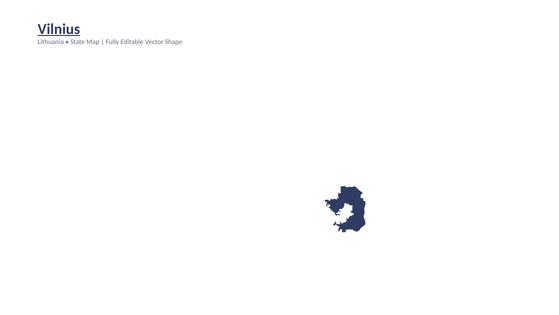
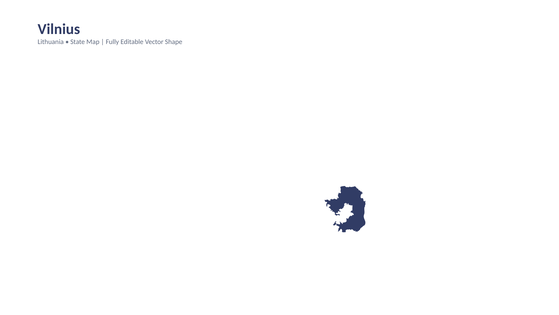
Vilnius underline: present -> none (59, 29)
